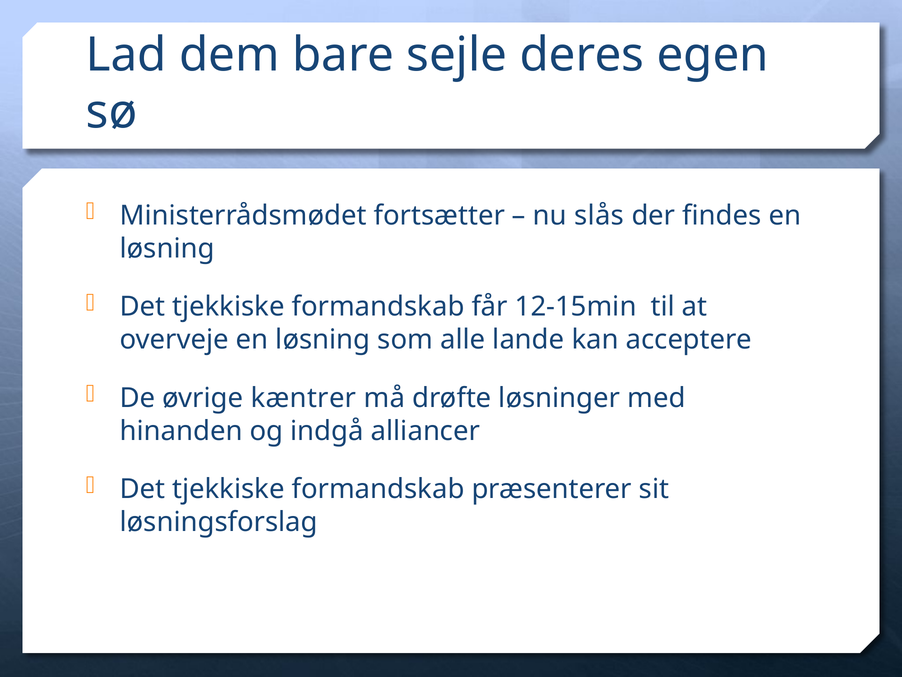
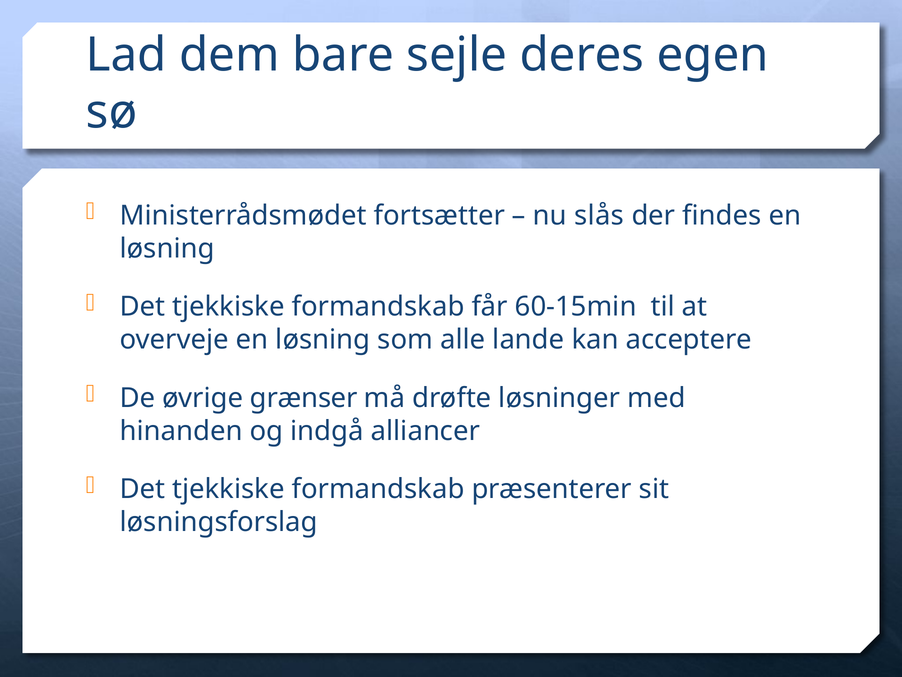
12-15min: 12-15min -> 60-15min (576, 306)
kæntrer: kæntrer -> grænser (304, 398)
